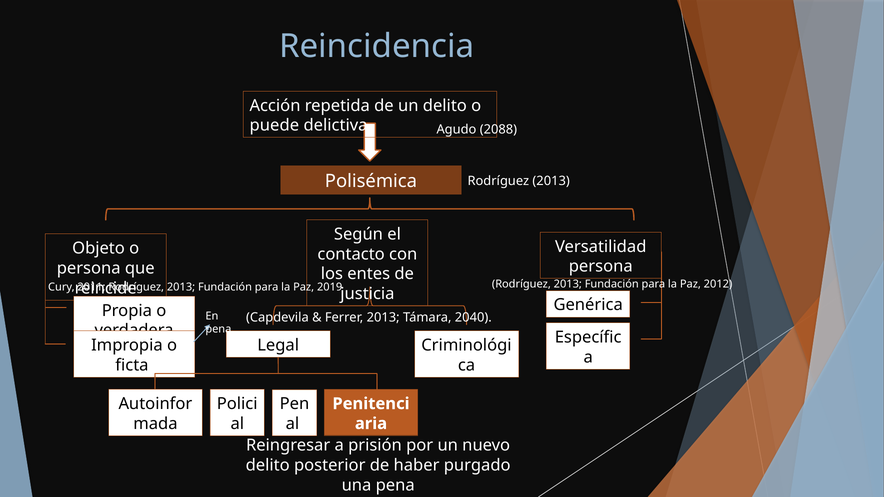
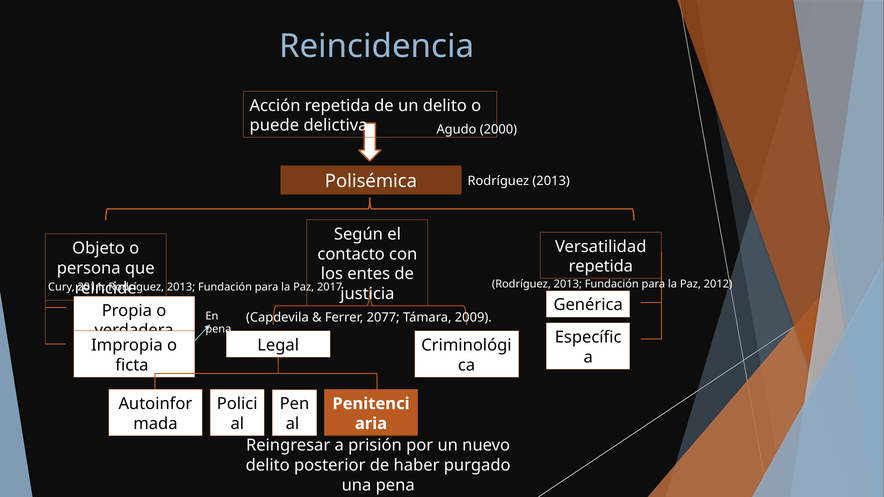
2088: 2088 -> 2000 (498, 130)
persona: persona -> repetida (601, 267)
2019: 2019 -> 2017 (330, 287)
Ferrer 2013: 2013 -> 2077 (383, 318)
2040: 2040 -> 2009 (473, 318)
